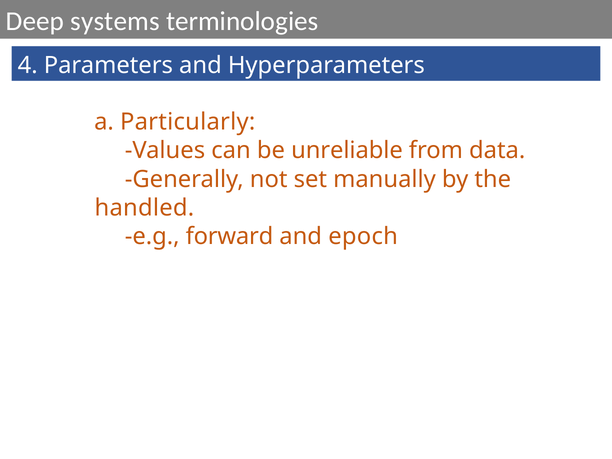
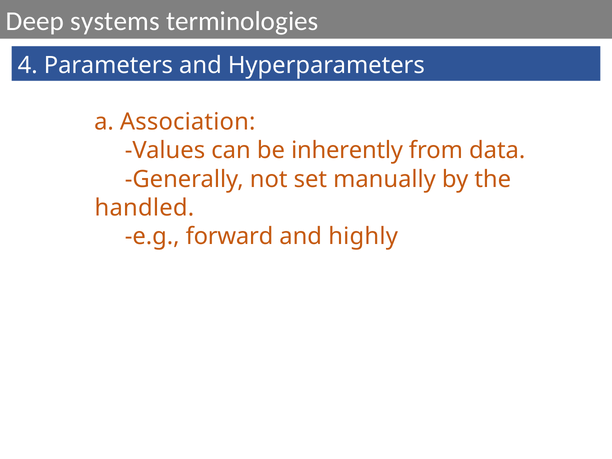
Particularly: Particularly -> Association (188, 122)
unreliable: unreliable -> inherently (347, 151)
epoch: epoch -> highly (363, 236)
